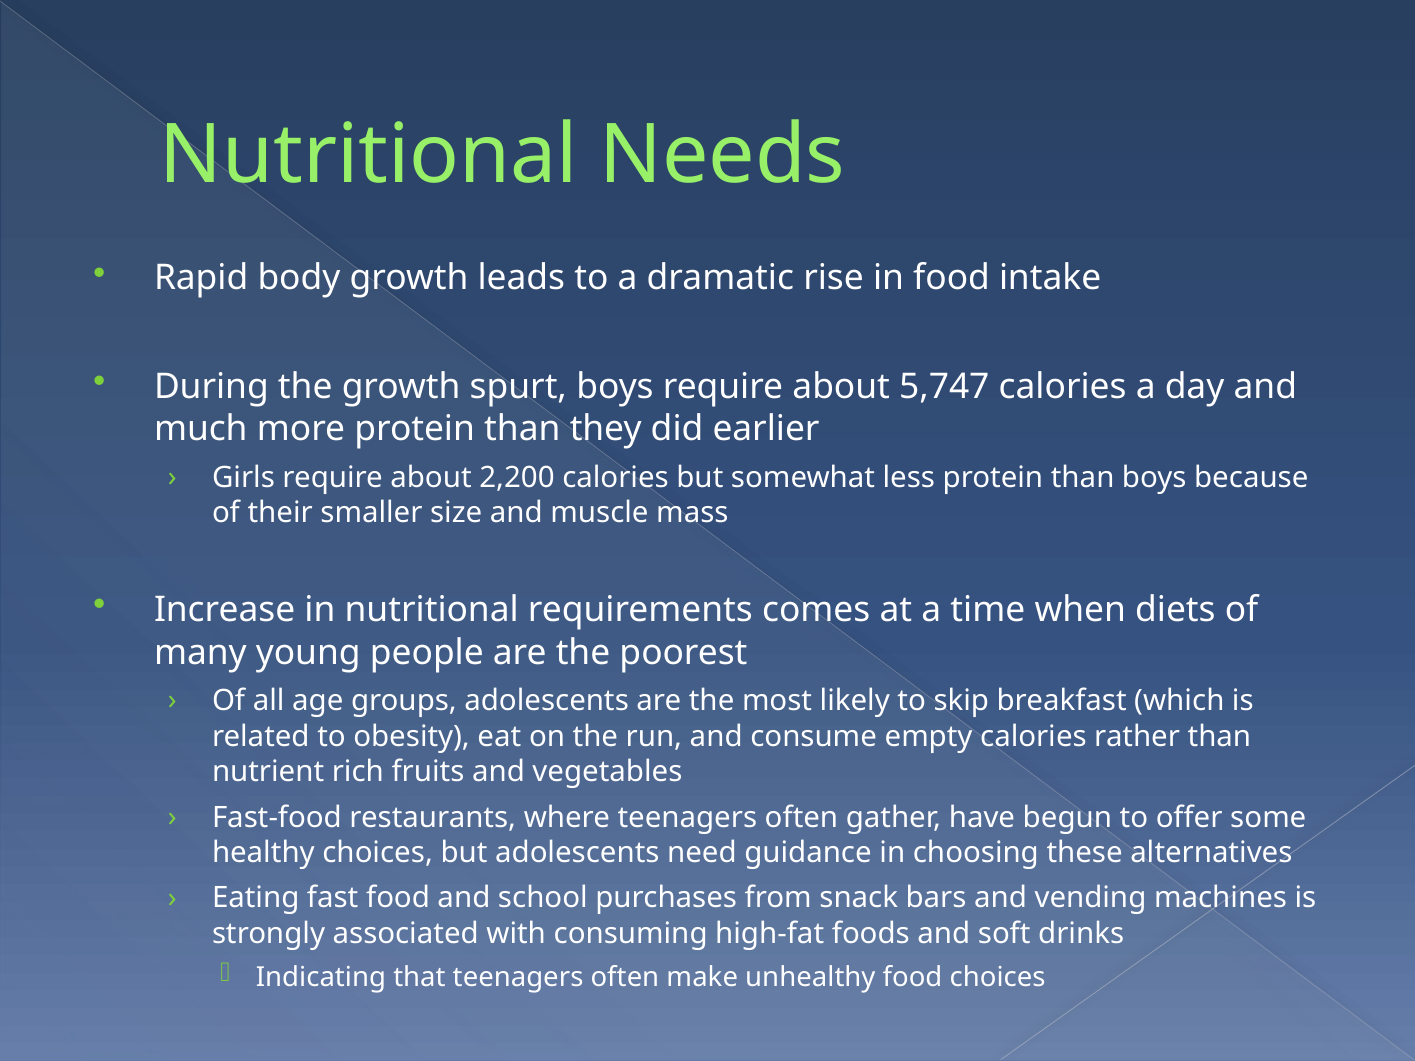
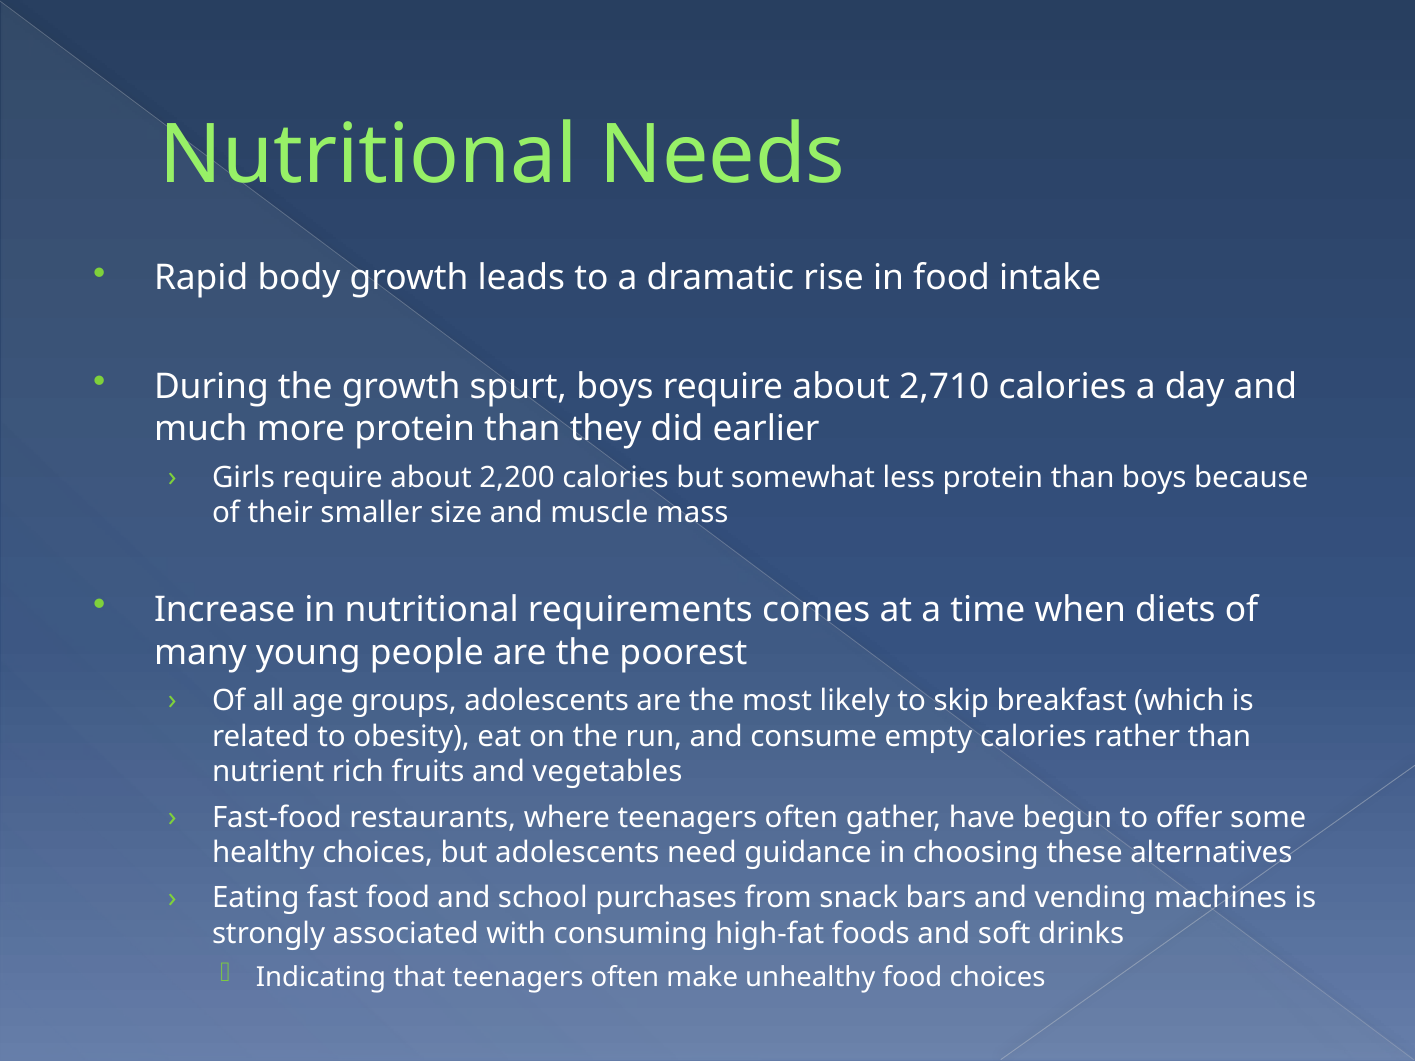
5,747: 5,747 -> 2,710 (944, 387)
